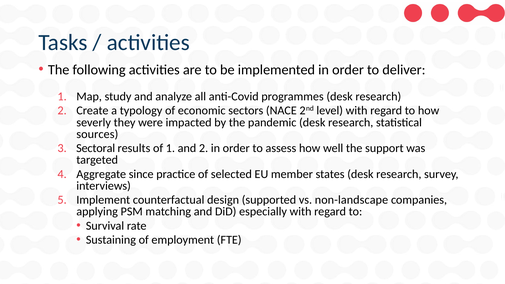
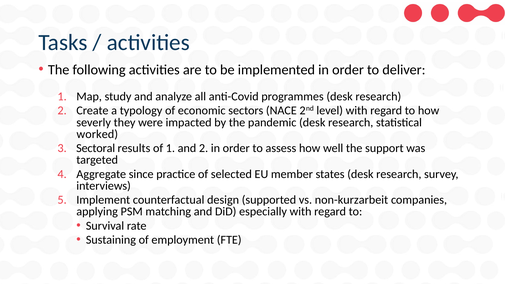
sources: sources -> worked (97, 134)
non-landscape: non-landscape -> non-kurzarbeit (351, 200)
